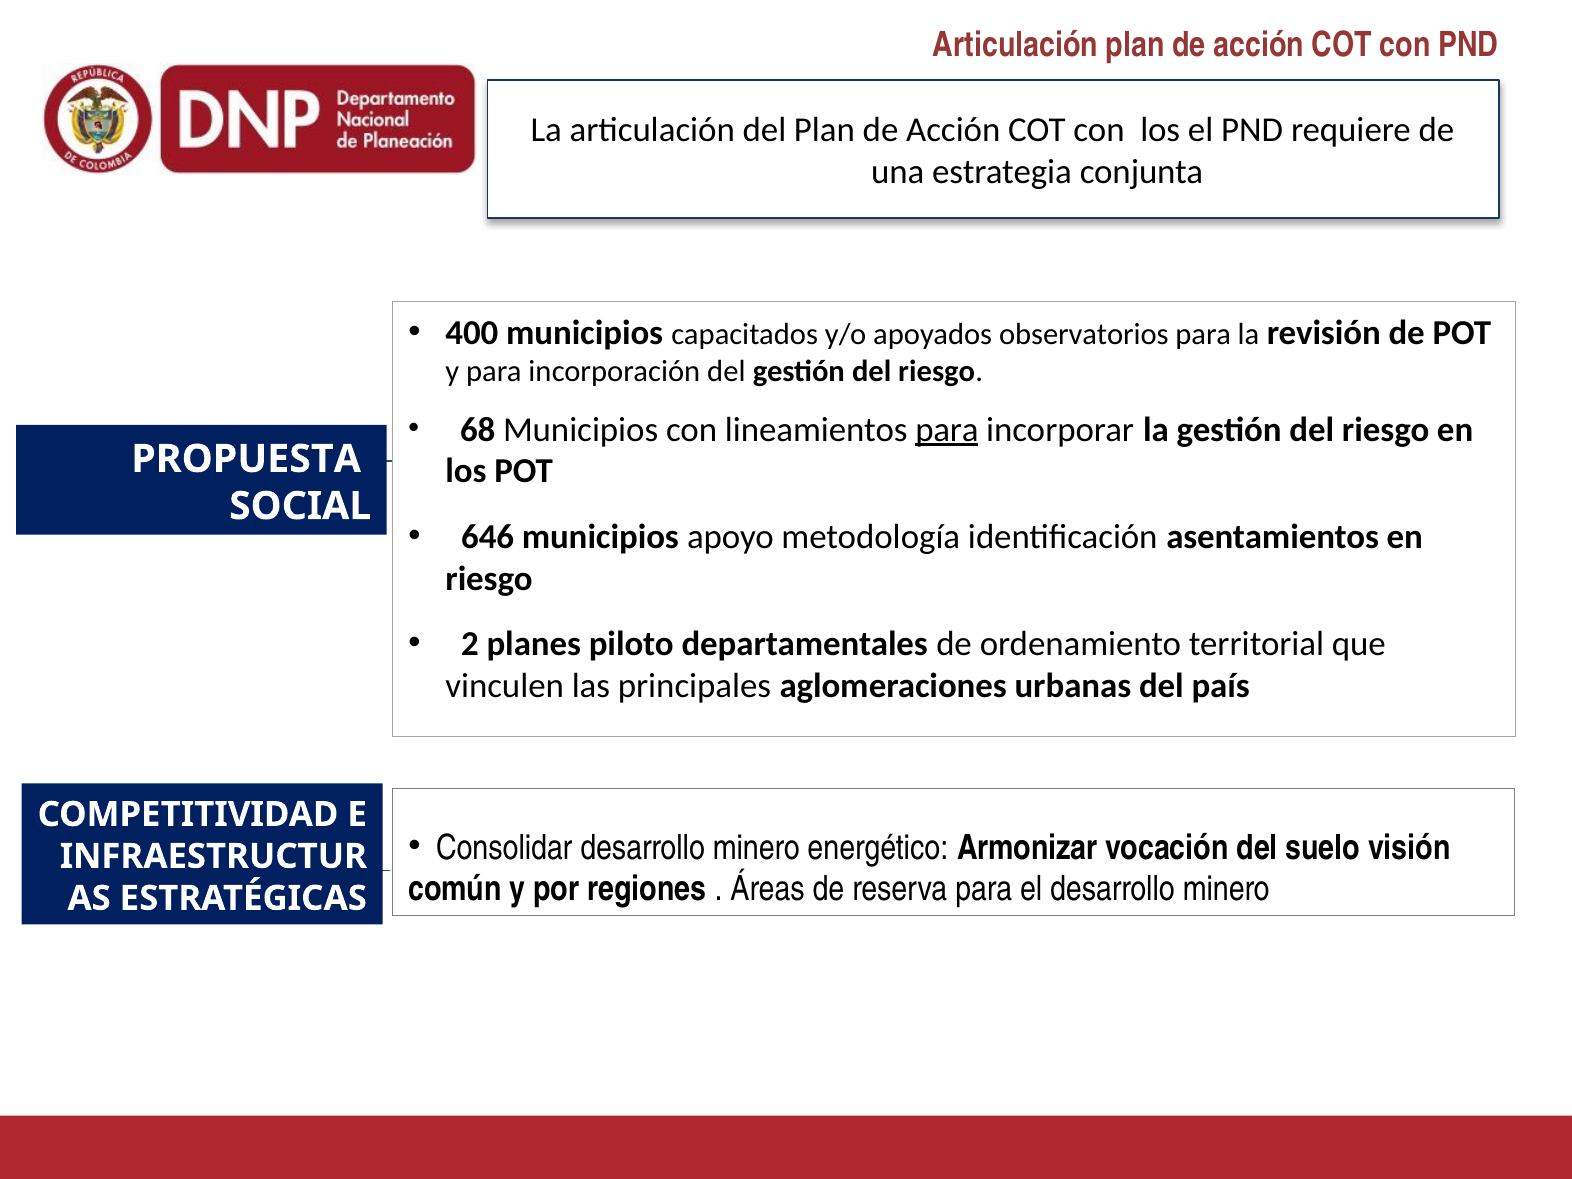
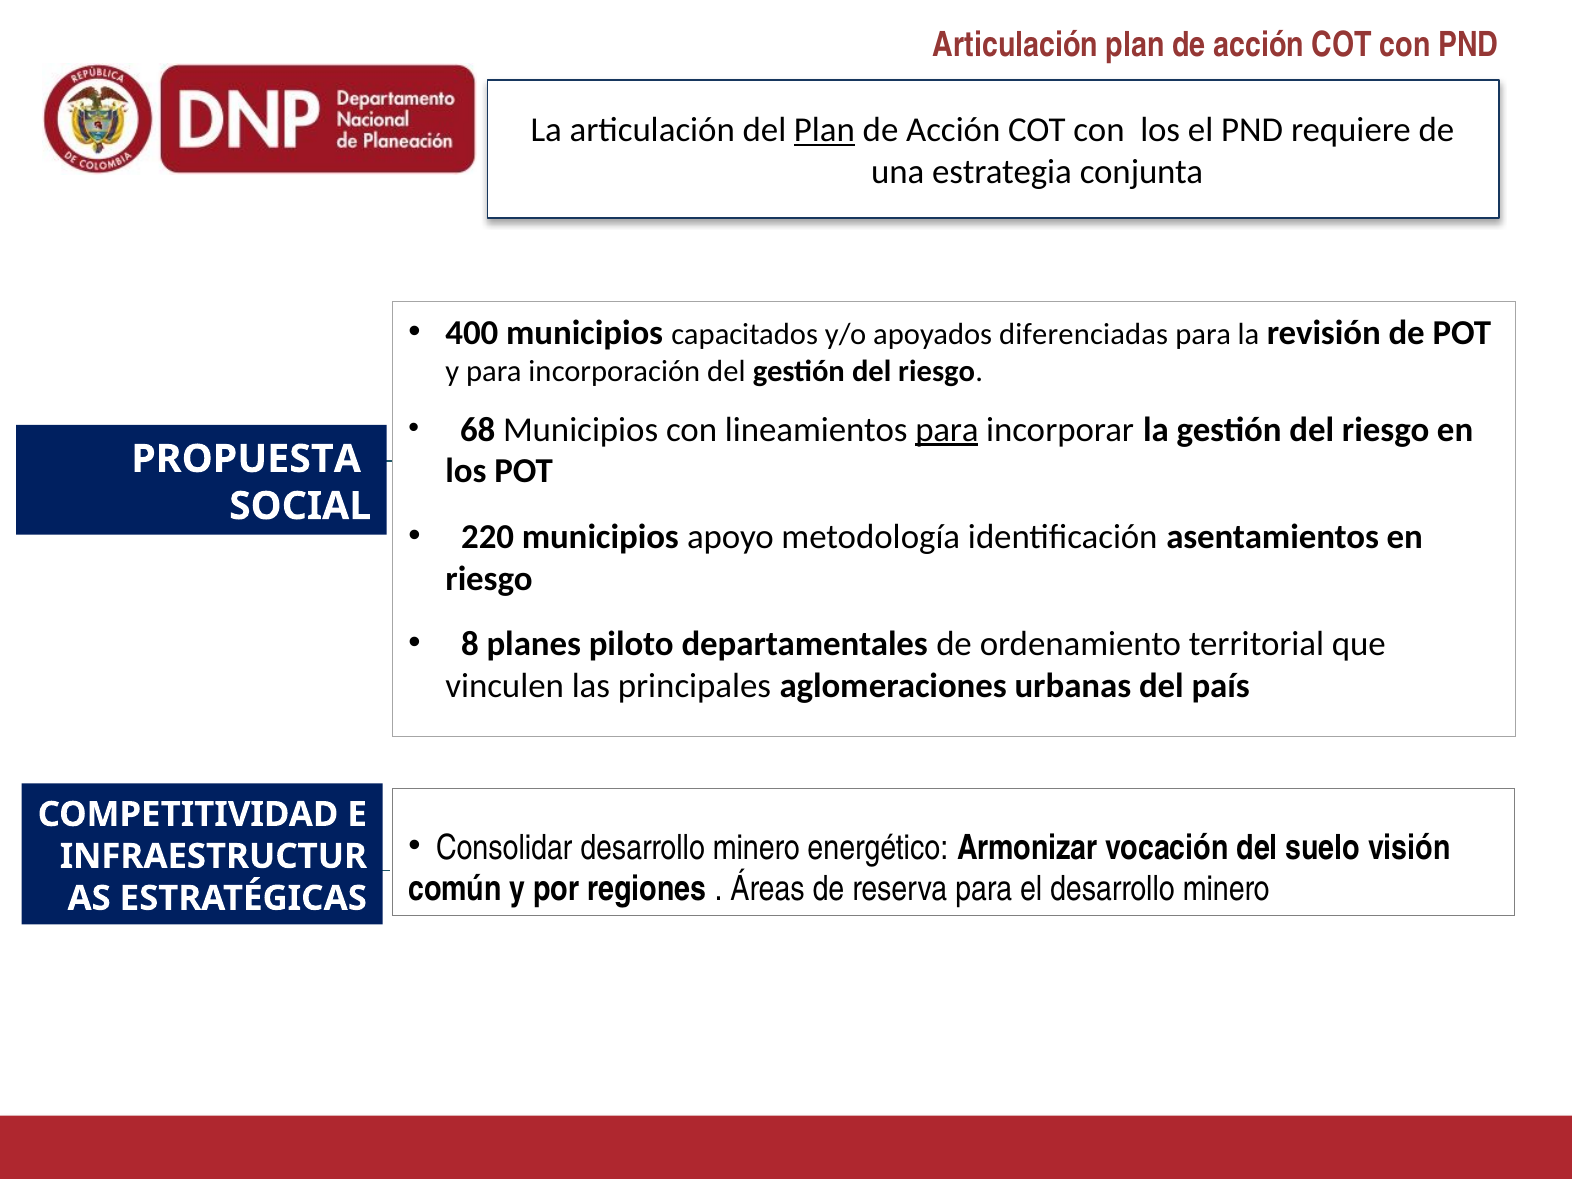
Plan underline: none -> present (824, 130)
observatorios: observatorios -> diferenciadas (1084, 334)
646: 646 -> 220 (488, 537)
2: 2 -> 8 (470, 644)
